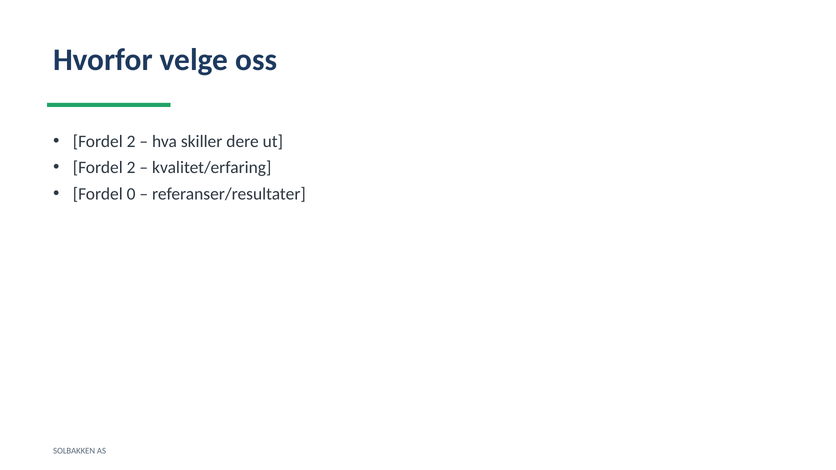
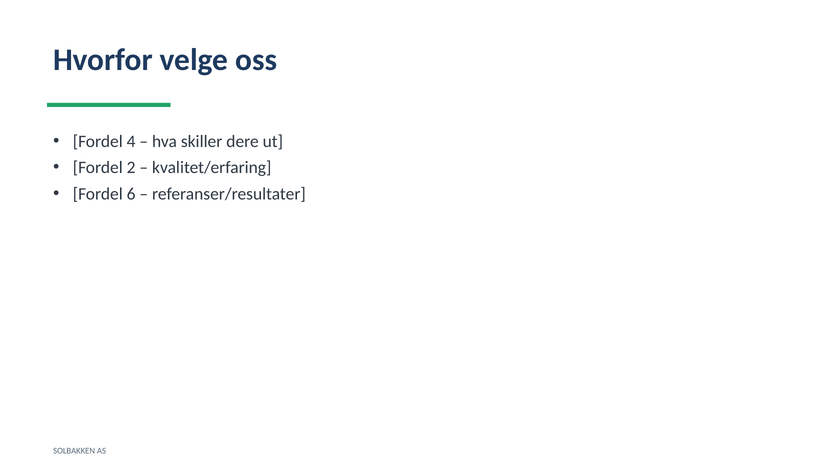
2: 2 -> 4 (131, 142)
0: 0 -> 6 (131, 194)
